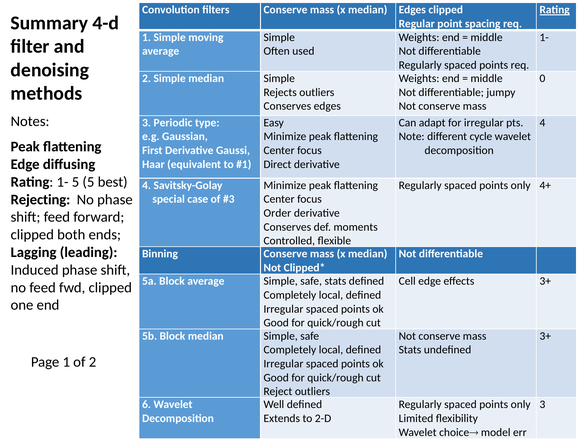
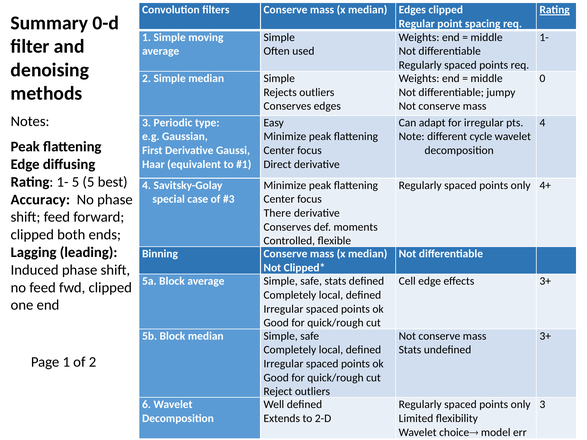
4-d: 4-d -> 0-d (106, 23)
Rejecting: Rejecting -> Accuracy (40, 200)
Order: Order -> There (277, 213)
